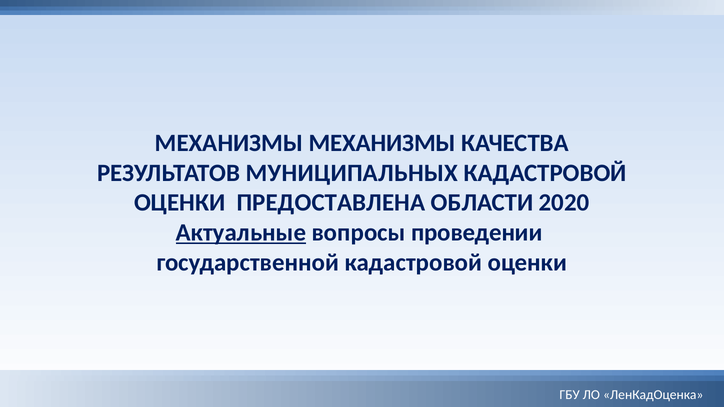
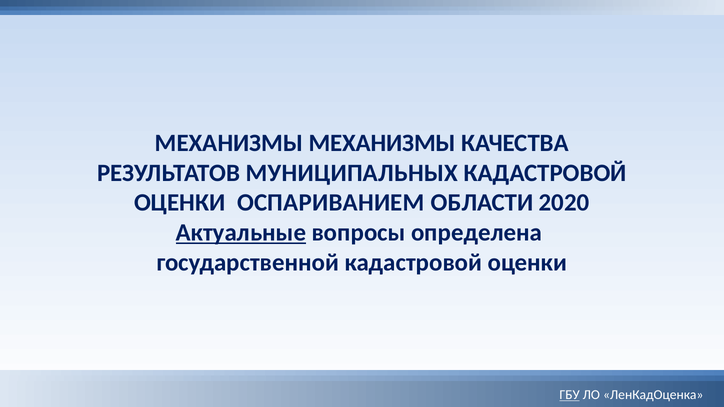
ПРЕДОСТАВЛЕНА: ПРЕДОСТАВЛЕНА -> ОСПАРИВАНИЕМ (331, 203)
проведении: проведении -> определена (477, 233)
ГБУ underline: none -> present (570, 395)
